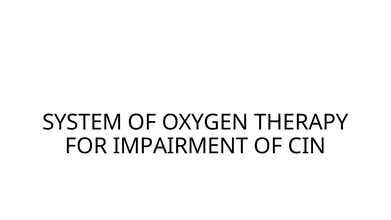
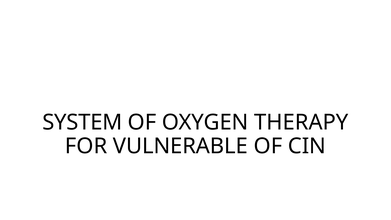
IMPAIRMENT: IMPAIRMENT -> VULNERABLE (180, 146)
